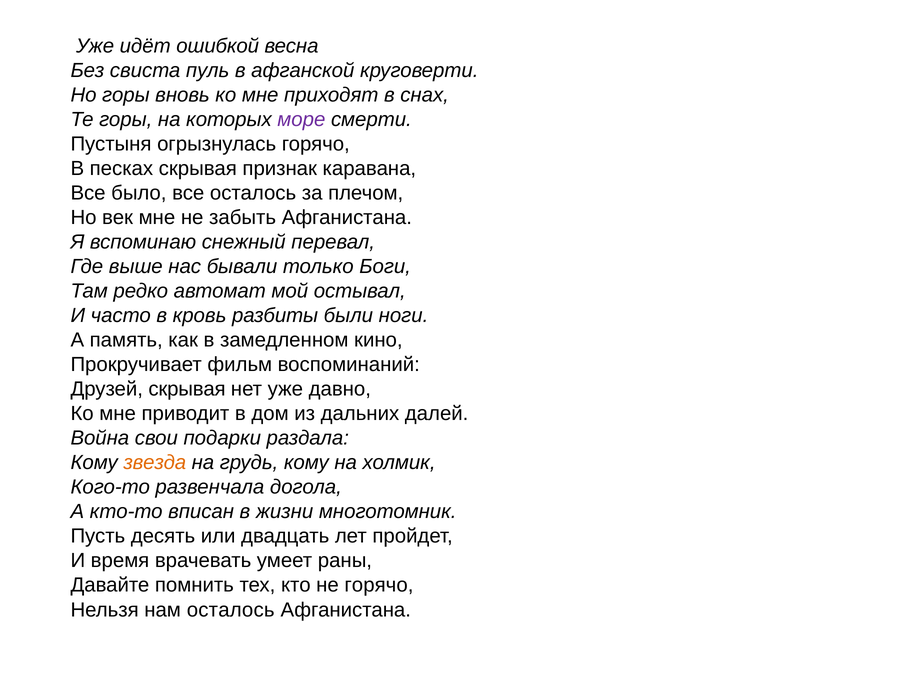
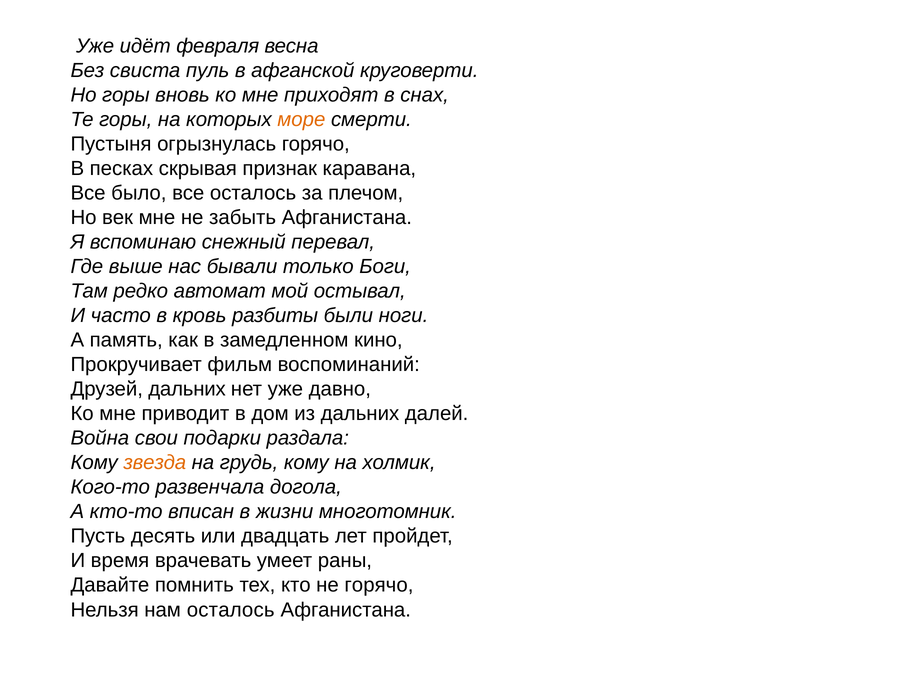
ошибкой: ошибкой -> февраля (218, 46)
море colour: purple -> orange (301, 119)
Друзей скрывая: скрывая -> дальних (187, 389)
